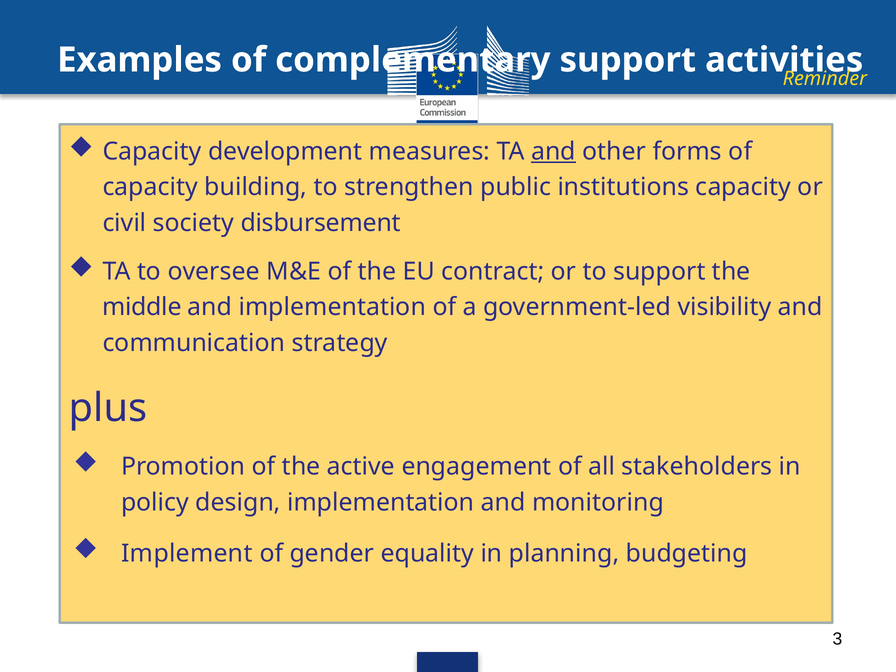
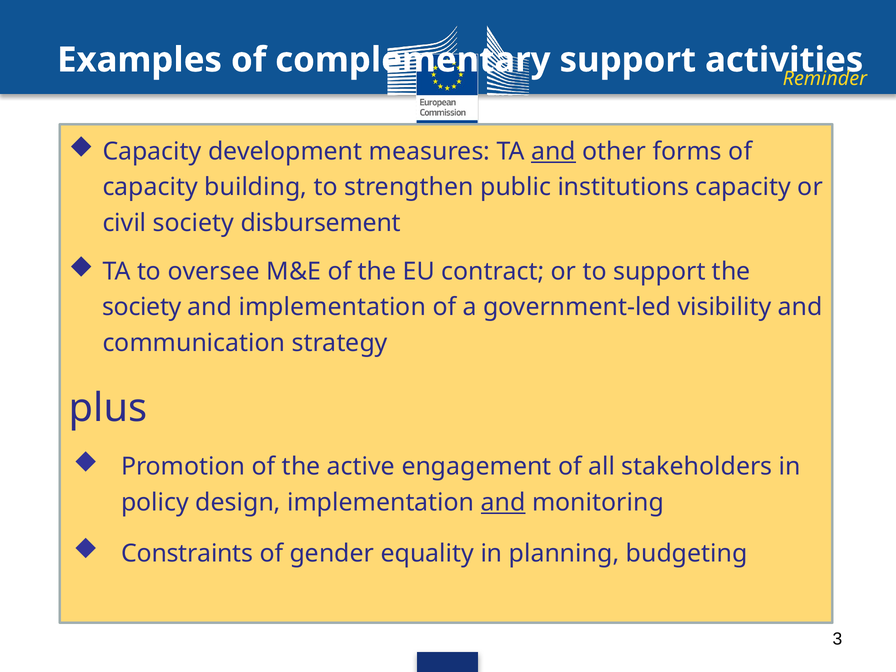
middle: middle -> society (142, 307)
and underline: none -> present (503, 503)
Implement: Implement -> Constraints (187, 553)
